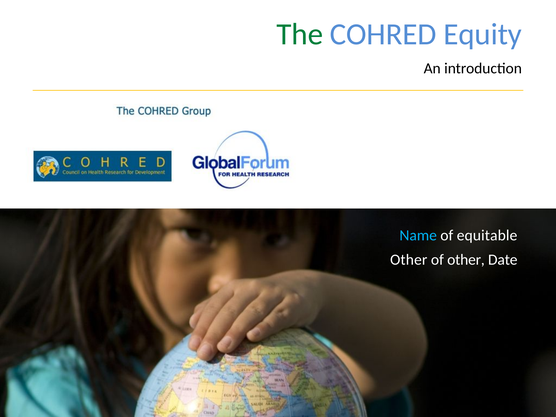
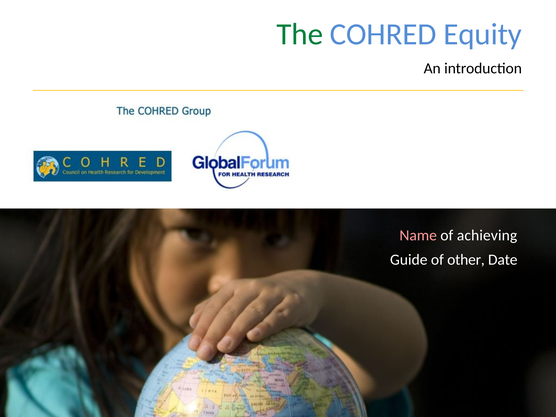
Name colour: light blue -> pink (418, 235)
equitable: equitable -> achieving (487, 235)
Other: Other -> Guide (409, 260)
